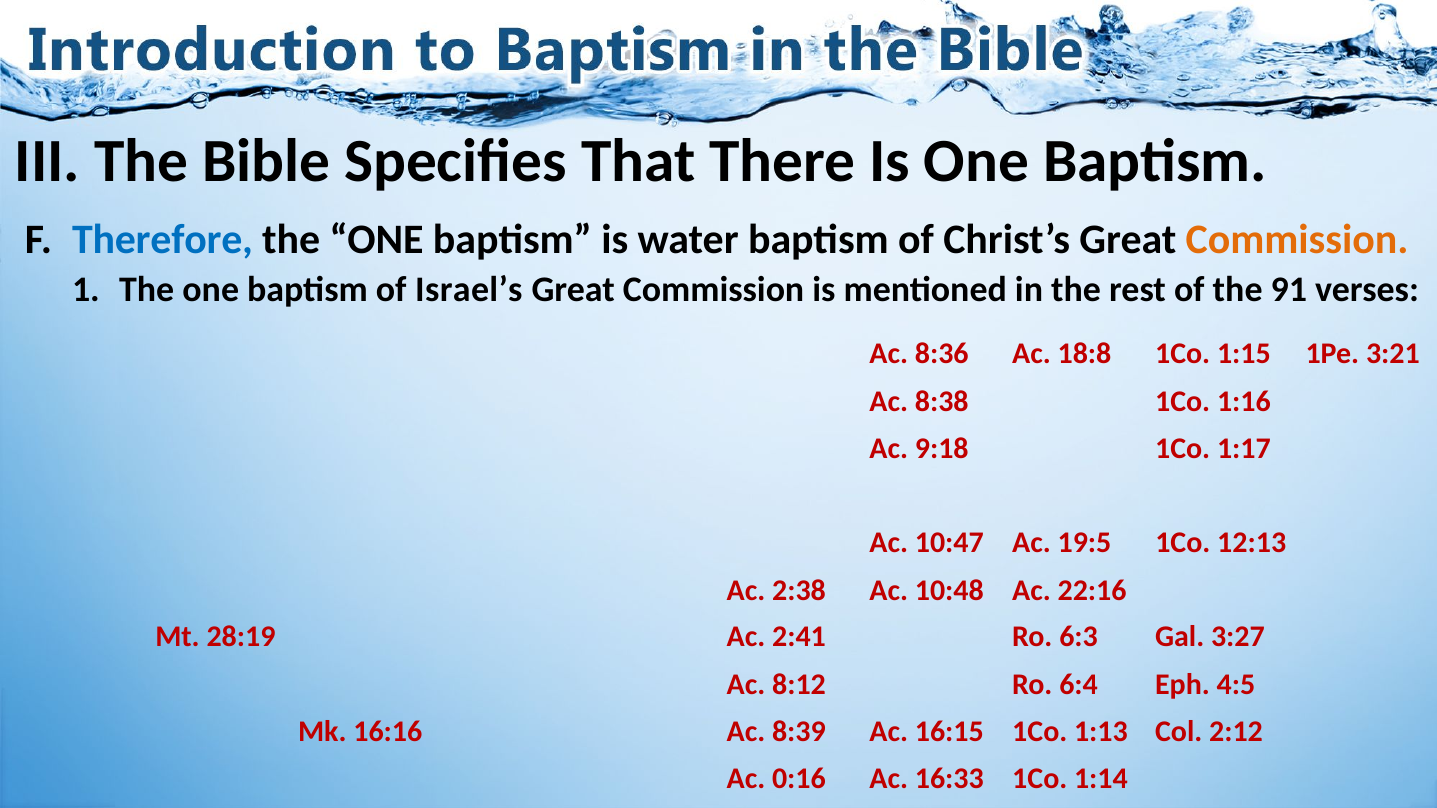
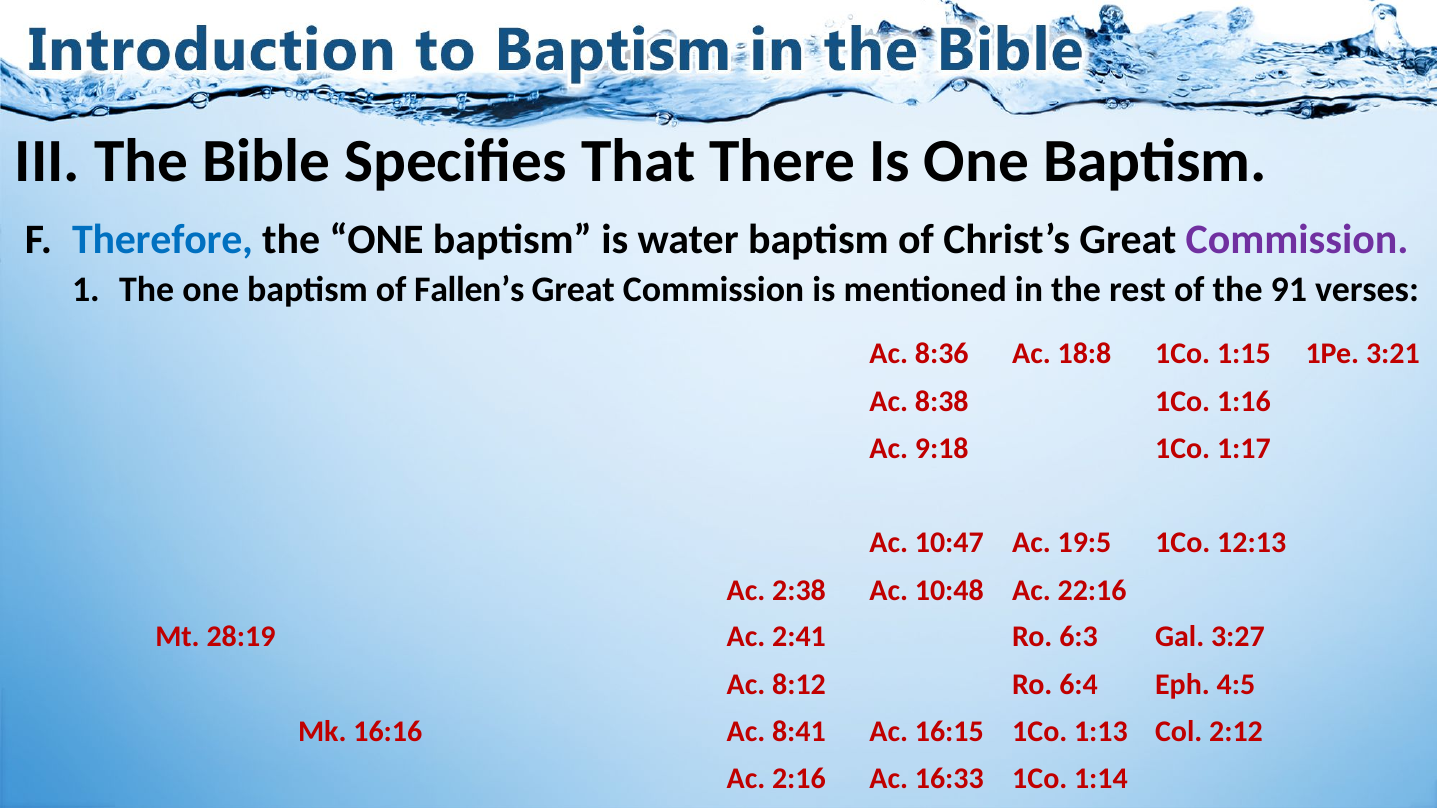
Commission colour: orange -> purple (1297, 240)
Israel’s: Israel’s -> Fallen’s (469, 290)
8:39: 8:39 -> 8:41 (799, 732)
0:16: 0:16 -> 2:16 (799, 779)
